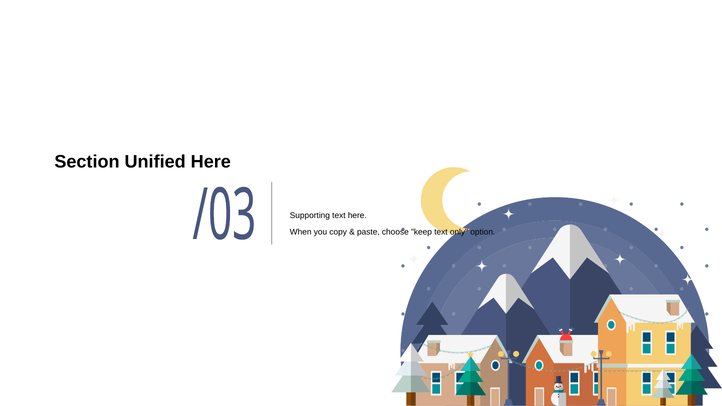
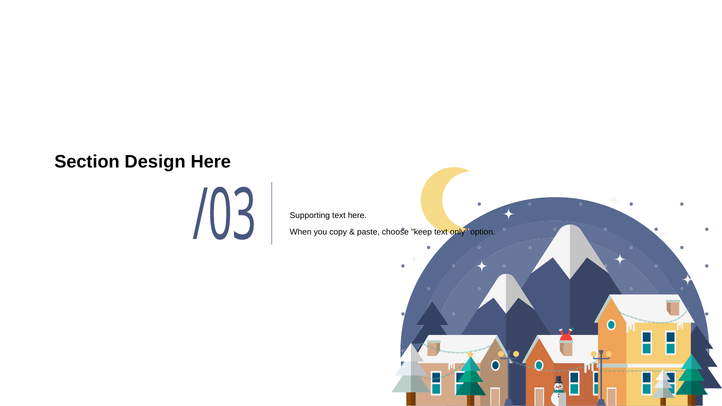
Unified: Unified -> Design (155, 162)
